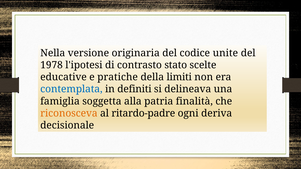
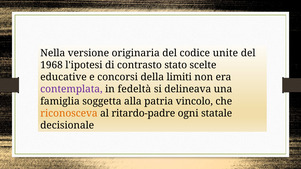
1978: 1978 -> 1968 (52, 65)
pratiche: pratiche -> concorsi (118, 77)
contemplata colour: blue -> purple (71, 89)
definiti: definiti -> fedeltà (134, 89)
finalità: finalità -> vincolo (194, 101)
deriva: deriva -> statale (217, 113)
